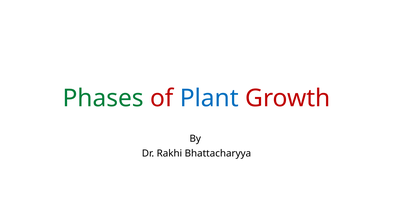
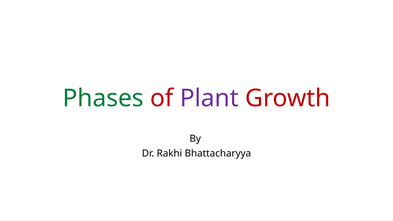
Plant colour: blue -> purple (209, 98)
